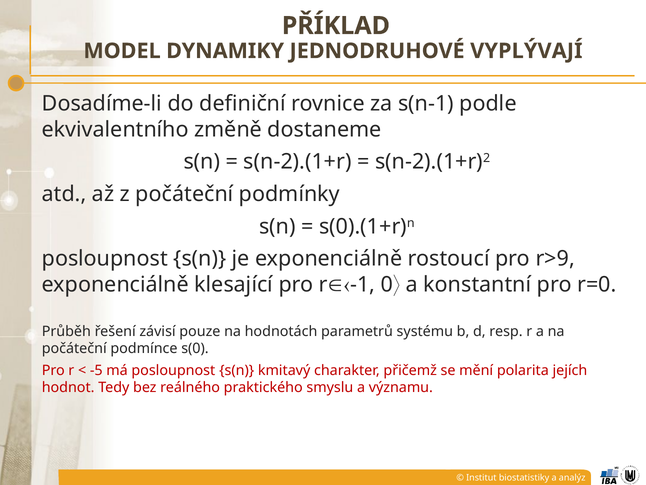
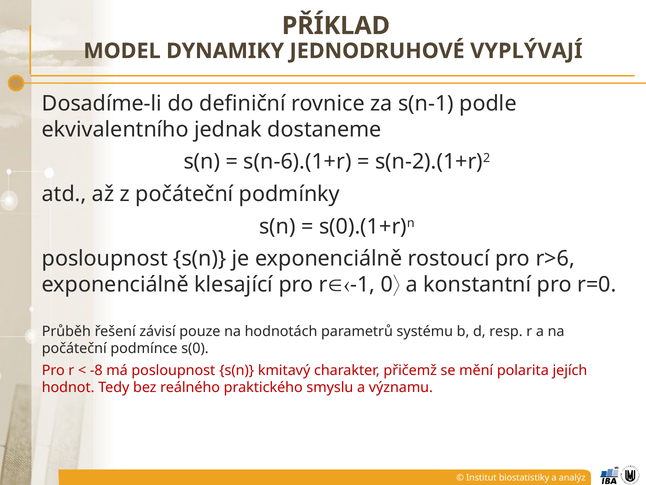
změně: změně -> jednak (228, 129)
s(n-2).(1+r: s(n-2).(1+r -> s(n-6).(1+r (298, 162)
r>9: r>9 -> r>6 (555, 258)
-5: -5 -> -8 (96, 370)
